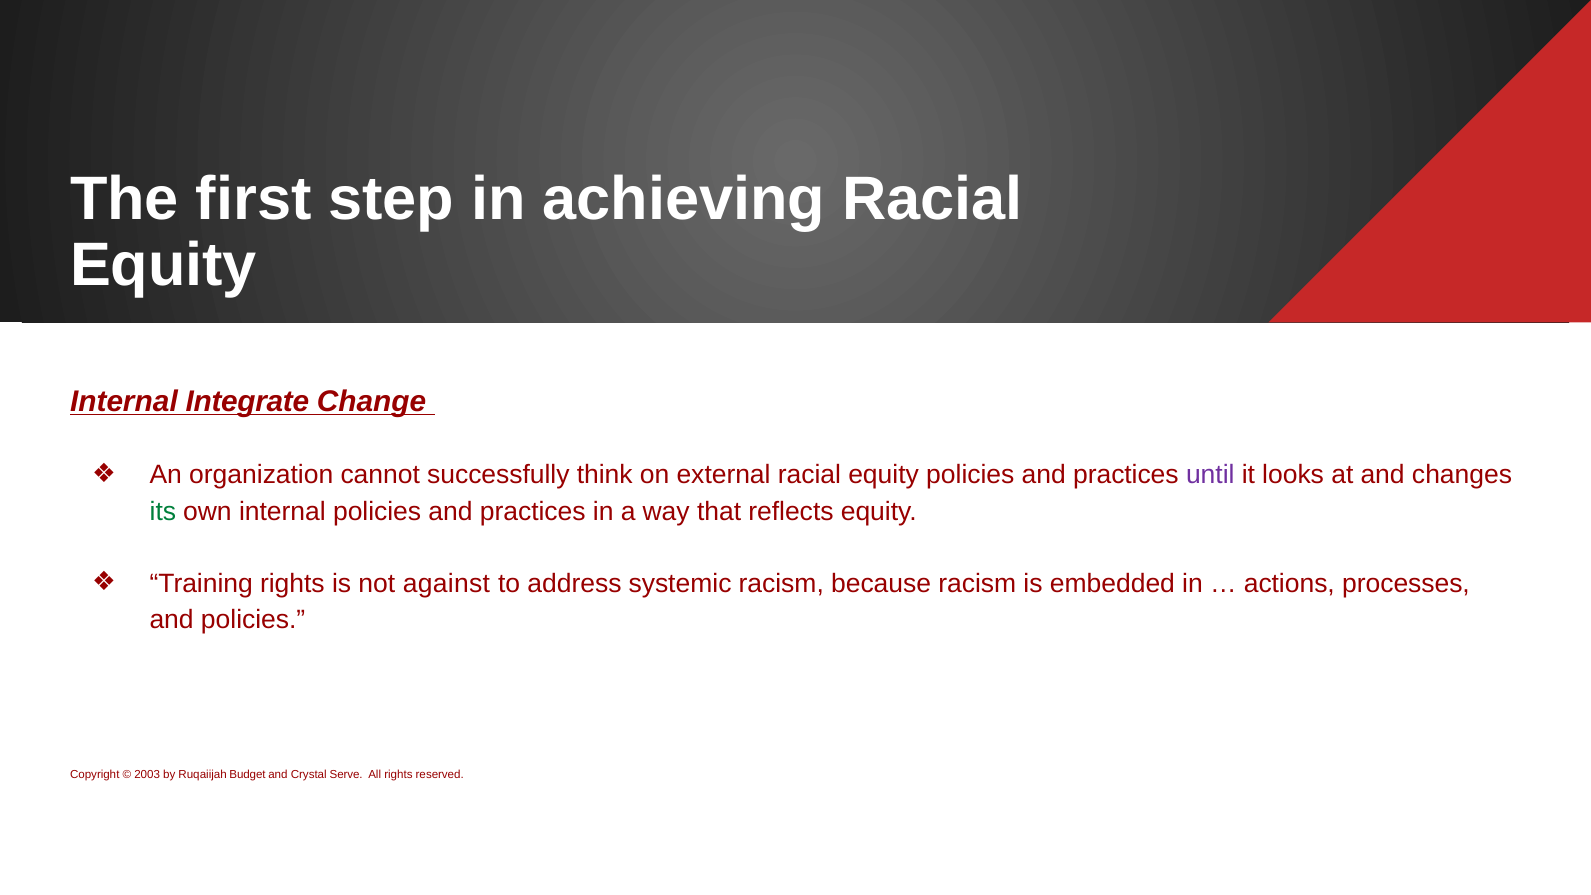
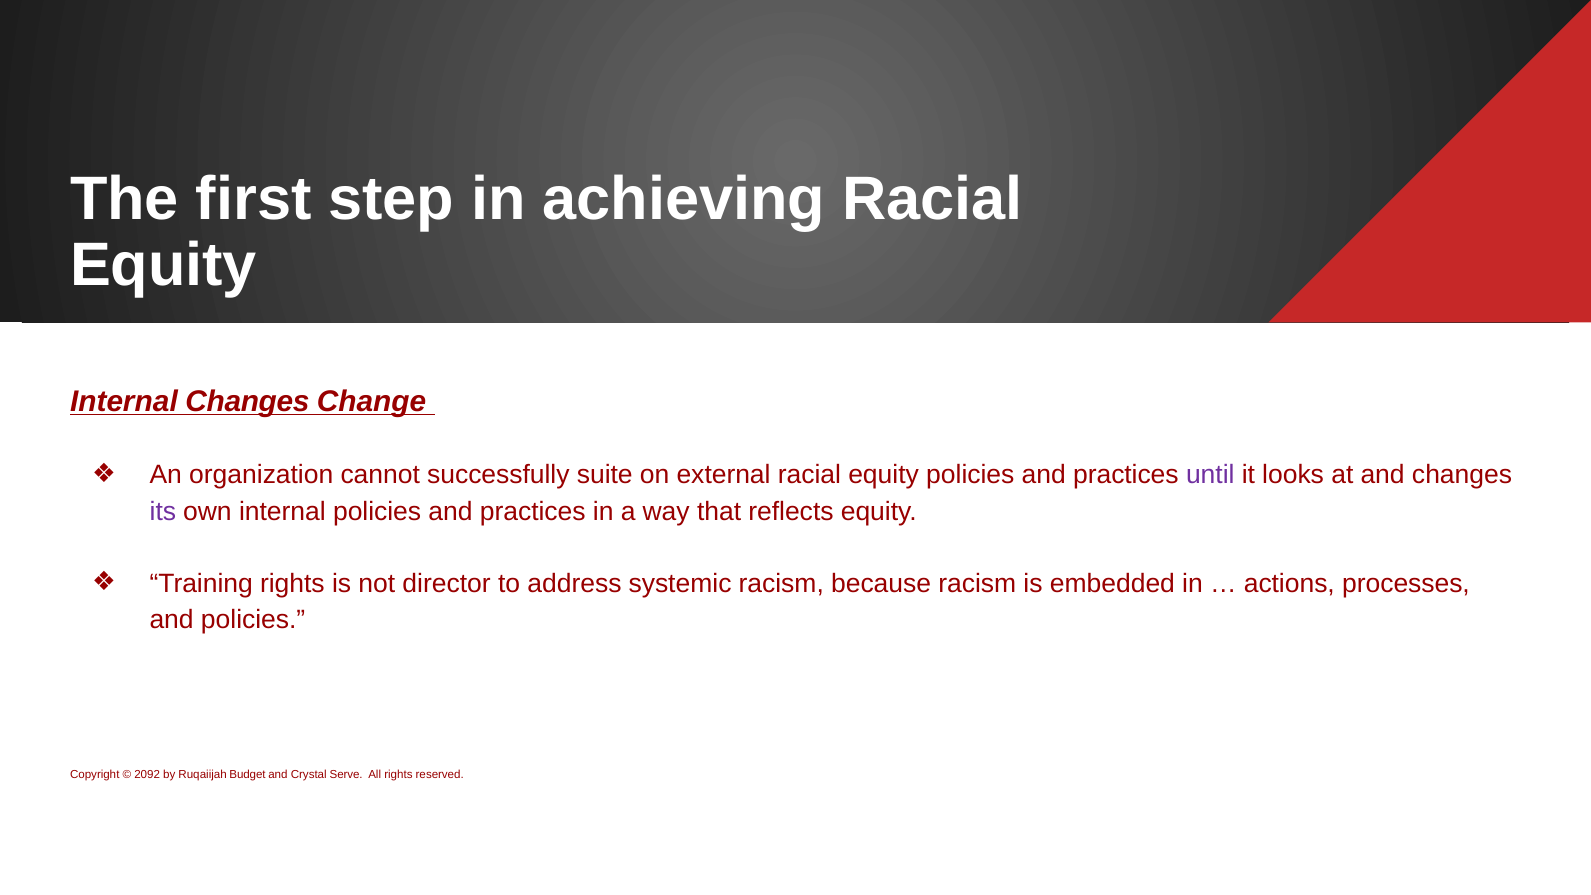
Internal Integrate: Integrate -> Changes (247, 401)
think: think -> suite (605, 475)
its colour: green -> purple (163, 512)
against: against -> director (447, 583)
2003: 2003 -> 2092 (147, 775)
